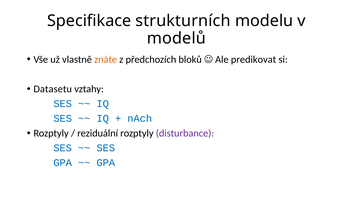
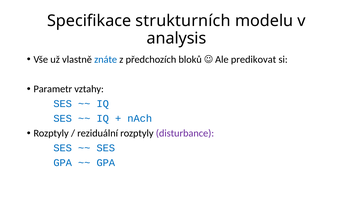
modelů: modelů -> analysis (176, 38)
znáte colour: orange -> blue (106, 60)
Datasetu: Datasetu -> Parametr (53, 89)
